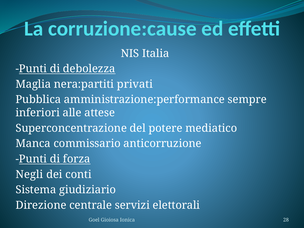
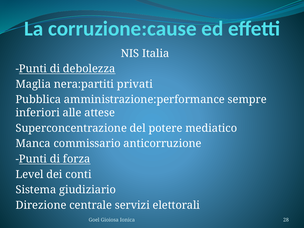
Negli: Negli -> Level (30, 174)
